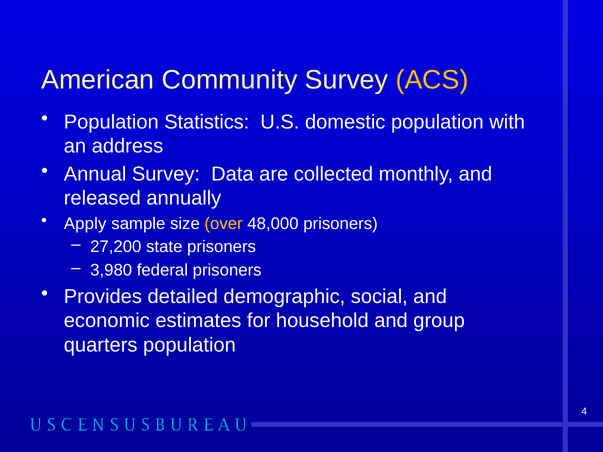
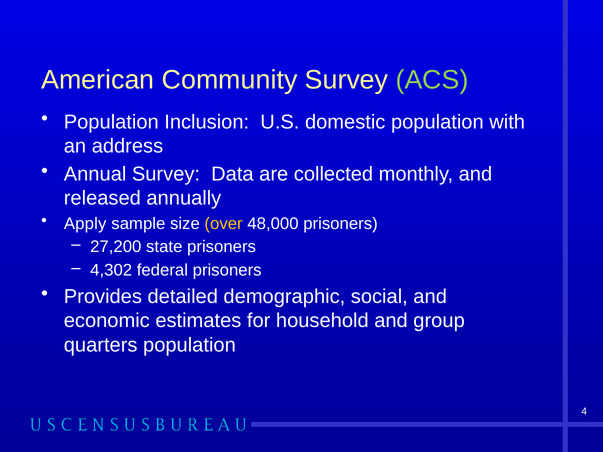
ACS colour: yellow -> light green (432, 80)
Statistics: Statistics -> Inclusion (207, 122)
3,980: 3,980 -> 4,302 (111, 271)
